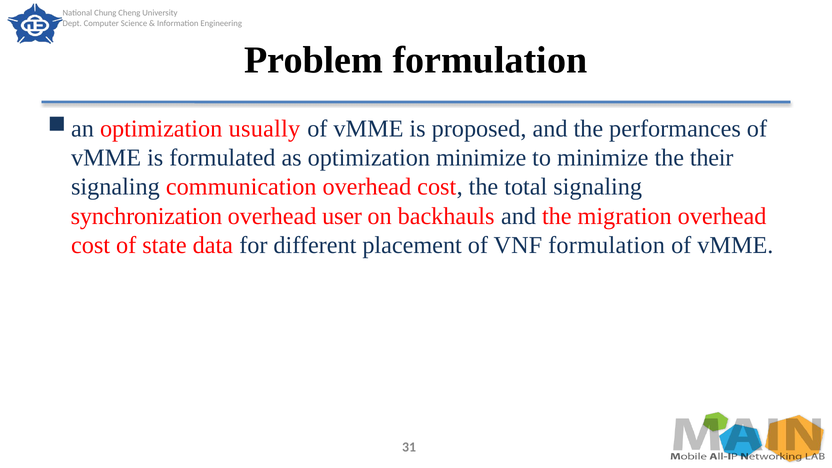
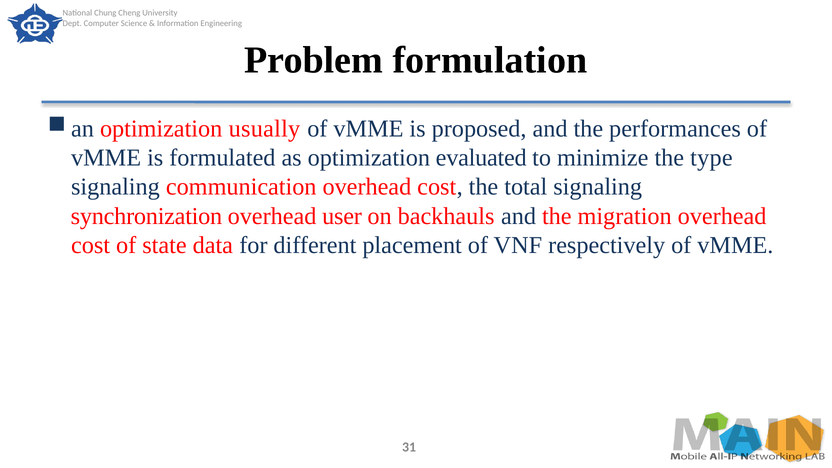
optimization minimize: minimize -> evaluated (481, 158)
their: their -> type (711, 158)
VNF formulation: formulation -> respectively (607, 245)
